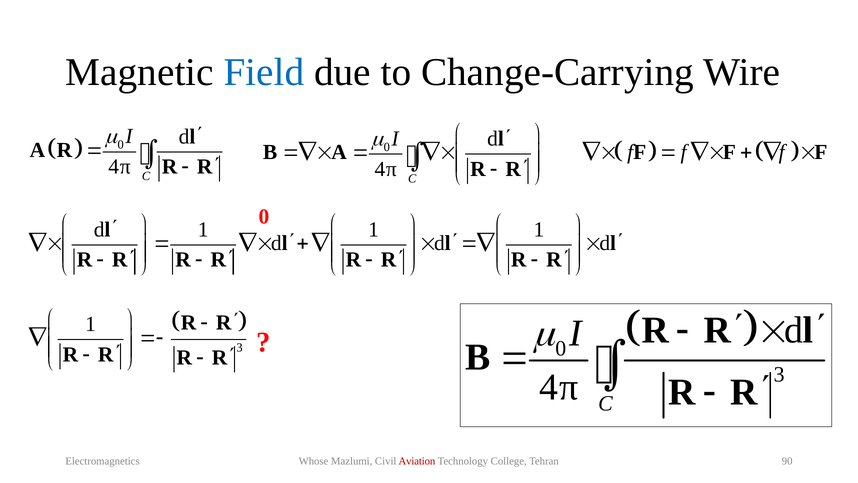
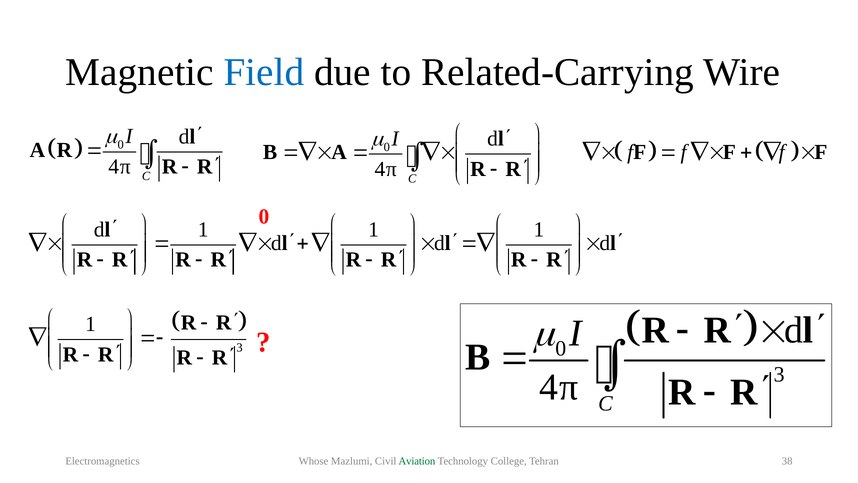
Change-Carrying: Change-Carrying -> Related-Carrying (558, 72)
Aviation colour: red -> green (417, 461)
90: 90 -> 38 (787, 461)
